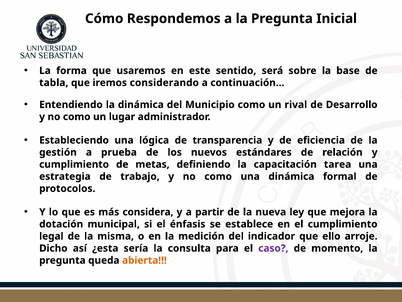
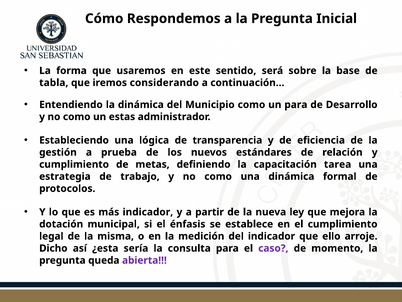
un rival: rival -> para (296, 105)
lugar: lugar -> estas (122, 117)
más considera: considera -> indicador (148, 212)
abierta colour: orange -> purple (144, 260)
